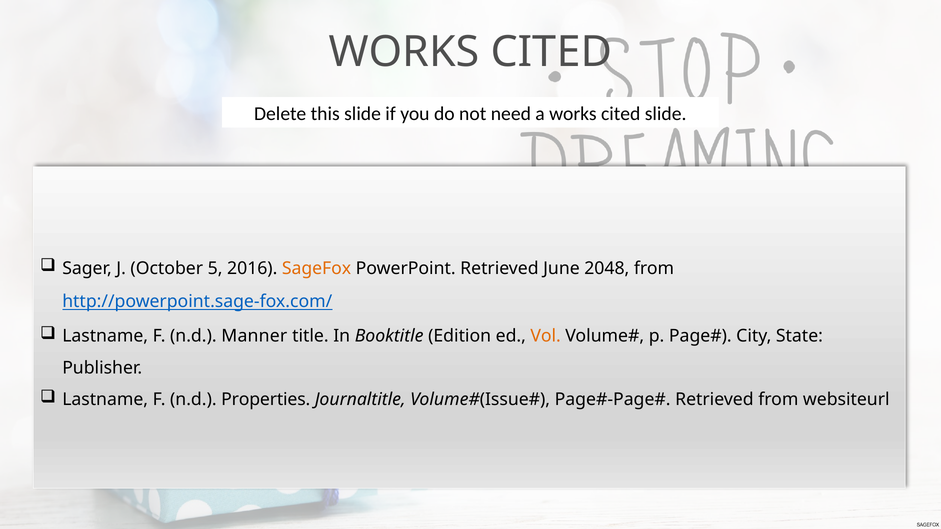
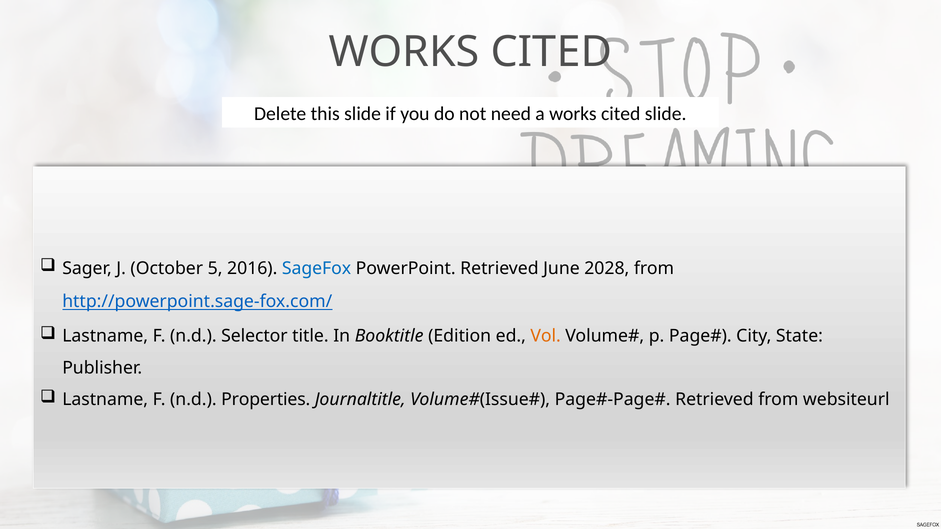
SageFox colour: orange -> blue (317, 269)
2048: 2048 -> 2028 (607, 269)
Manner: Manner -> Selector (254, 336)
